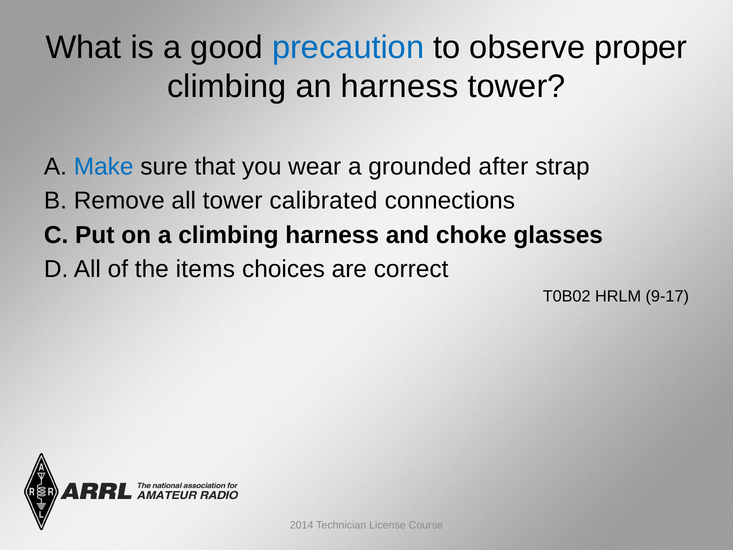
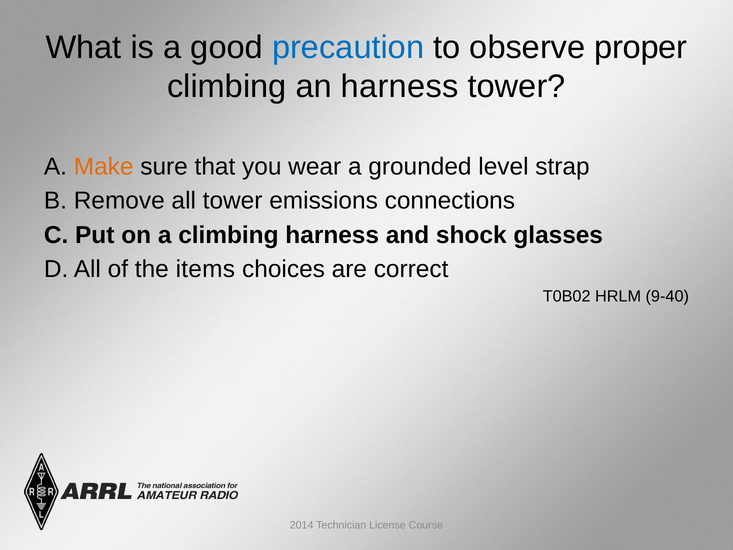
Make colour: blue -> orange (104, 167)
after: after -> level (503, 167)
calibrated: calibrated -> emissions (324, 201)
choke: choke -> shock (471, 235)
9-17: 9-17 -> 9-40 (667, 296)
